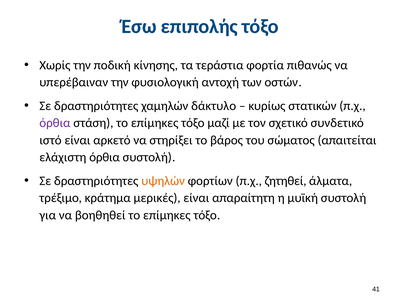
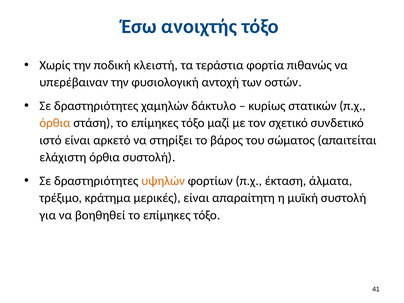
επιπολής: επιπολής -> ανοιχτής (199, 27)
κίνησης: κίνησης -> κλειστή (156, 65)
όρθια colour: purple -> orange (55, 123)
ζητηθεί: ζητηθεί -> έκταση (285, 181)
